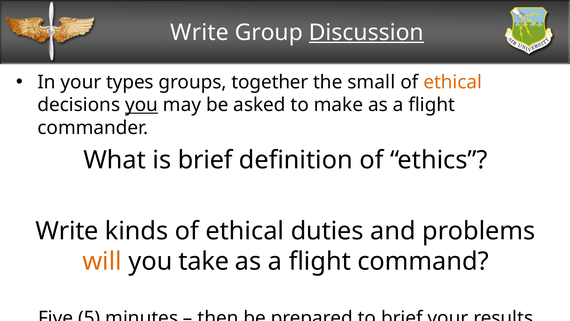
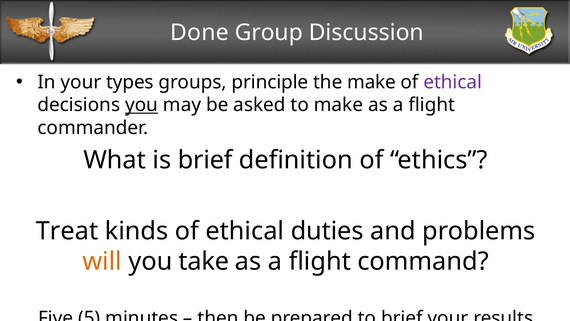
Write: Write -> Done (200, 32)
Discussion underline: present -> none (366, 32)
together: together -> principle (270, 82)
the small: small -> make (371, 82)
ethical colour: orange -> purple (453, 82)
Write: Write -> Treat (67, 231)
